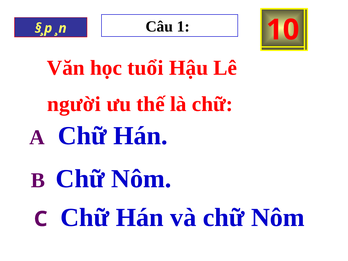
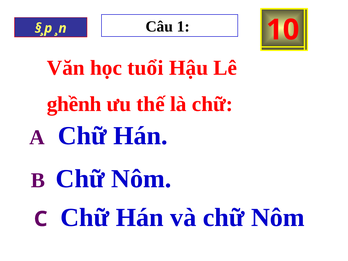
người: người -> ghềnh (74, 104)
